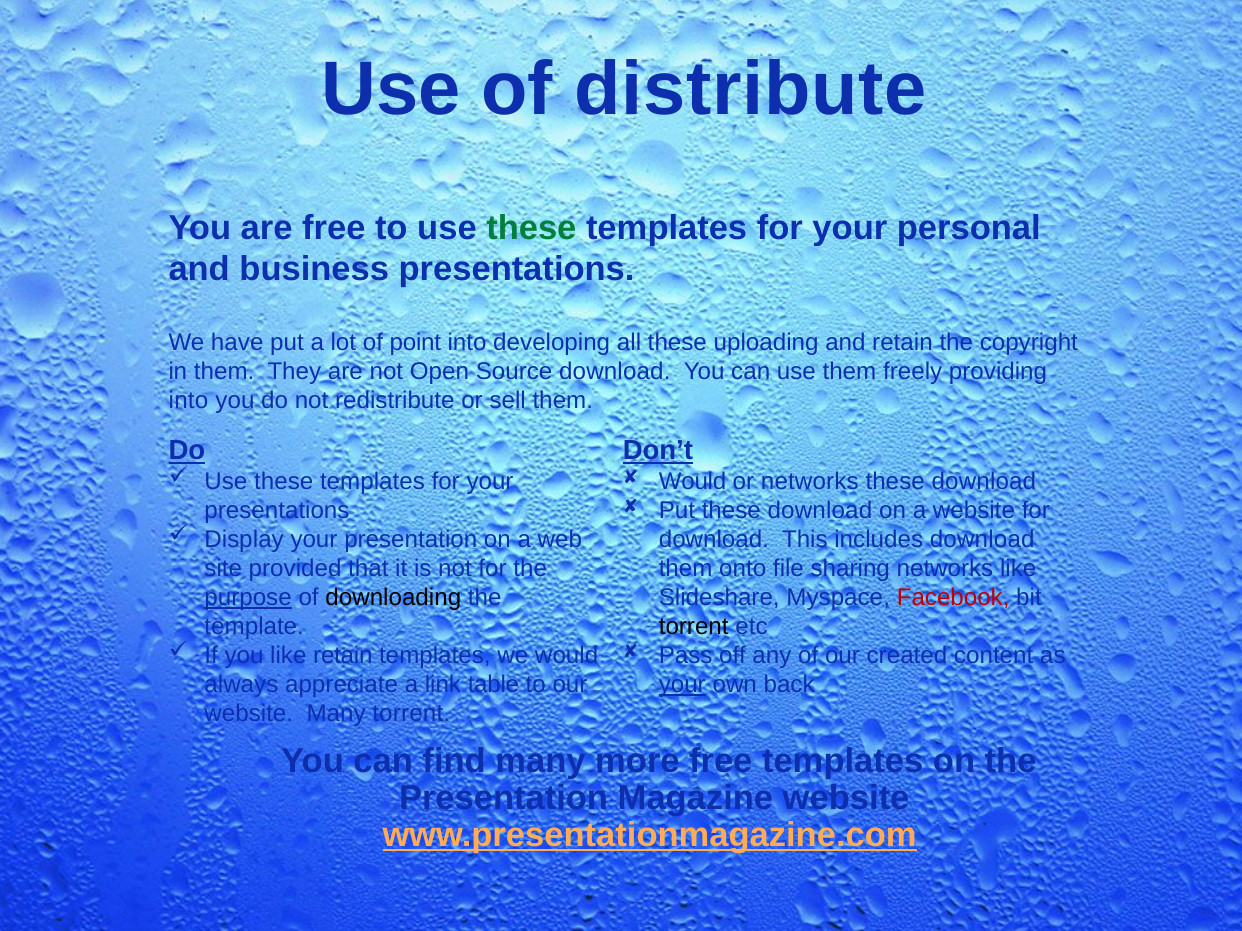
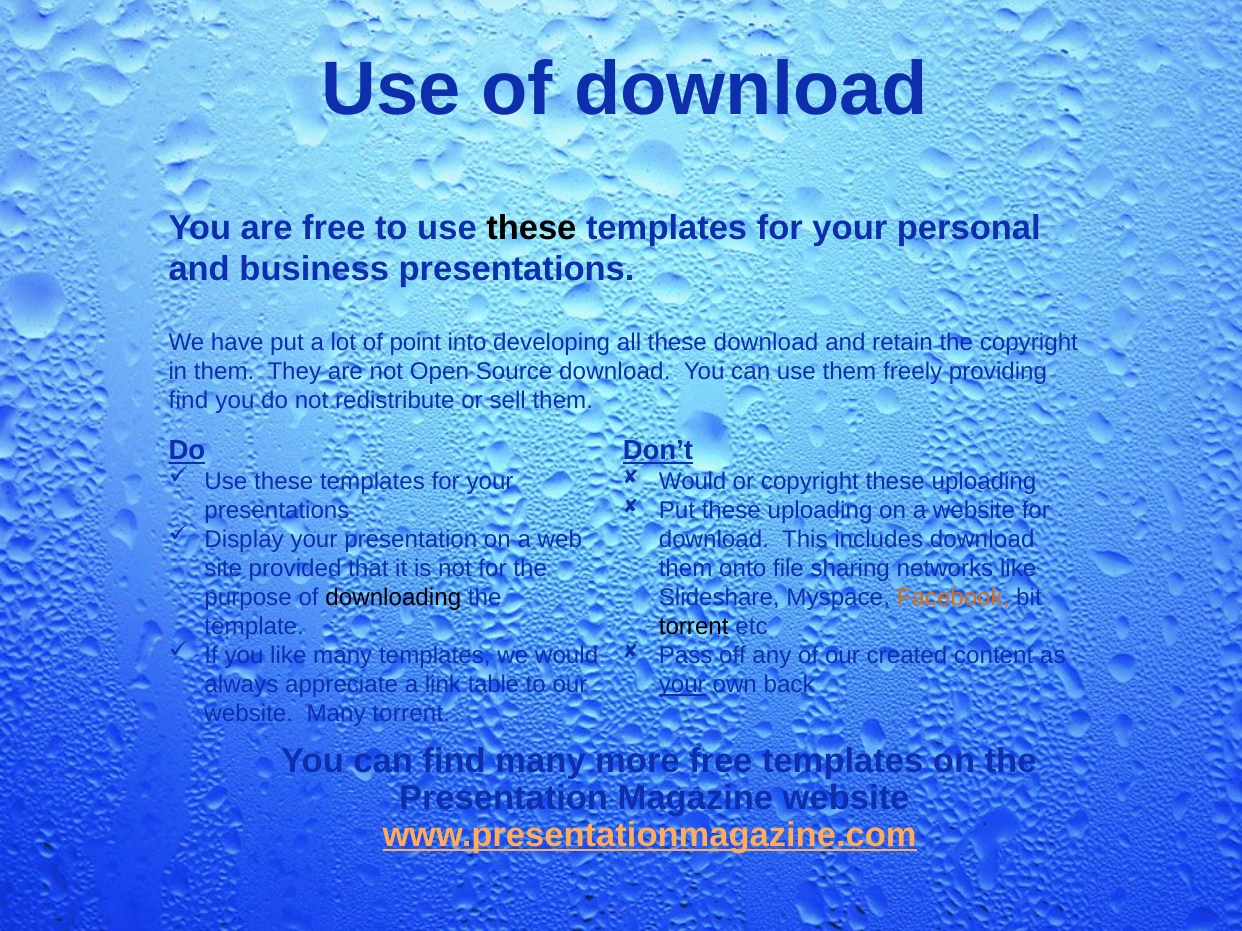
of distribute: distribute -> download (751, 90)
these colour: green -> black (531, 228)
these uploading: uploading -> download (766, 343)
into: into -> find (188, 401)
or networks: networks -> copyright (810, 482)
download: download -> uploading (984, 482)
Put these download: download -> uploading (820, 511)
purpose underline: present -> none (248, 598)
Facebook colour: red -> orange (953, 598)
like retain: retain -> many (343, 656)
